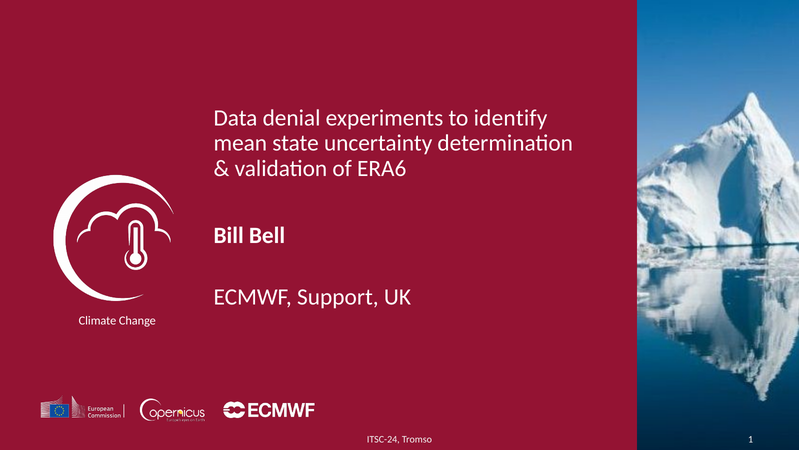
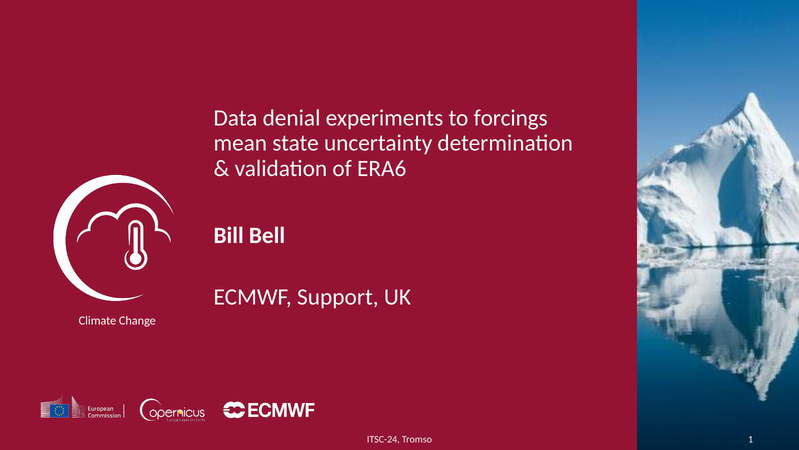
identify: identify -> forcings (511, 118)
